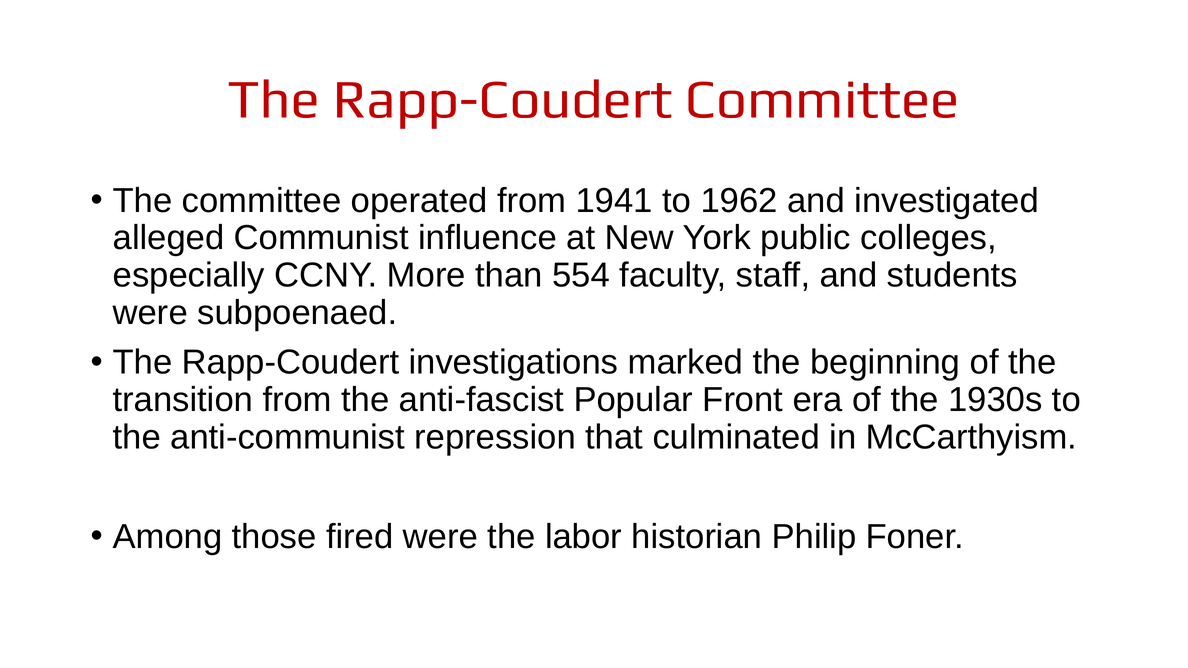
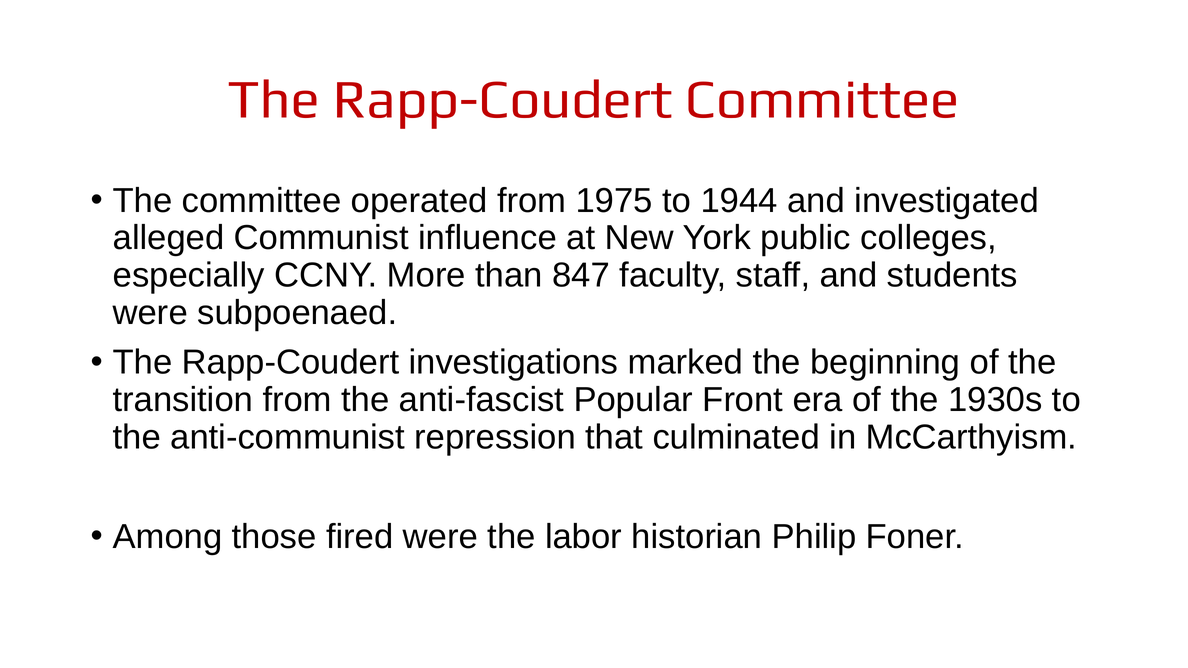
1941: 1941 -> 1975 (614, 201)
1962: 1962 -> 1944 (739, 201)
554: 554 -> 847 (581, 276)
